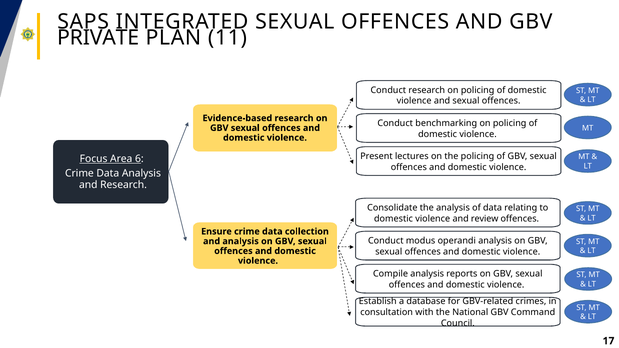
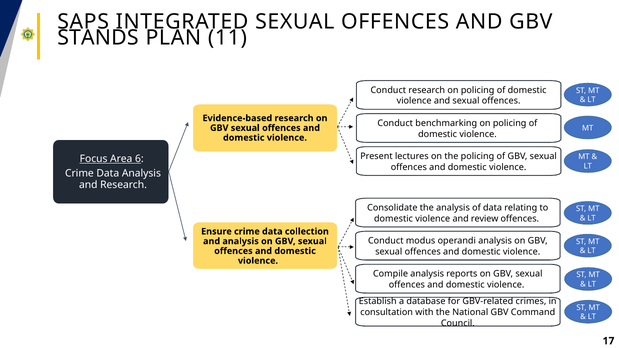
PRIVATE: PRIVATE -> STANDS (98, 38)
